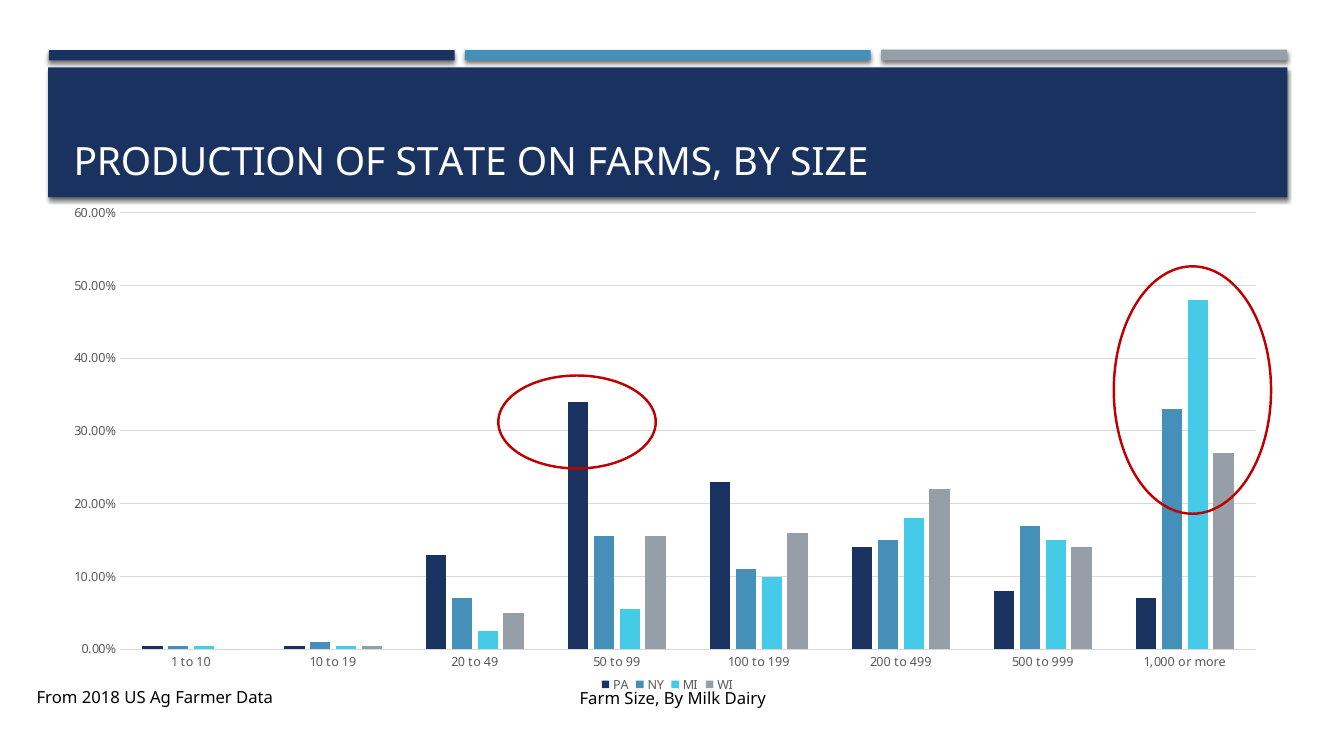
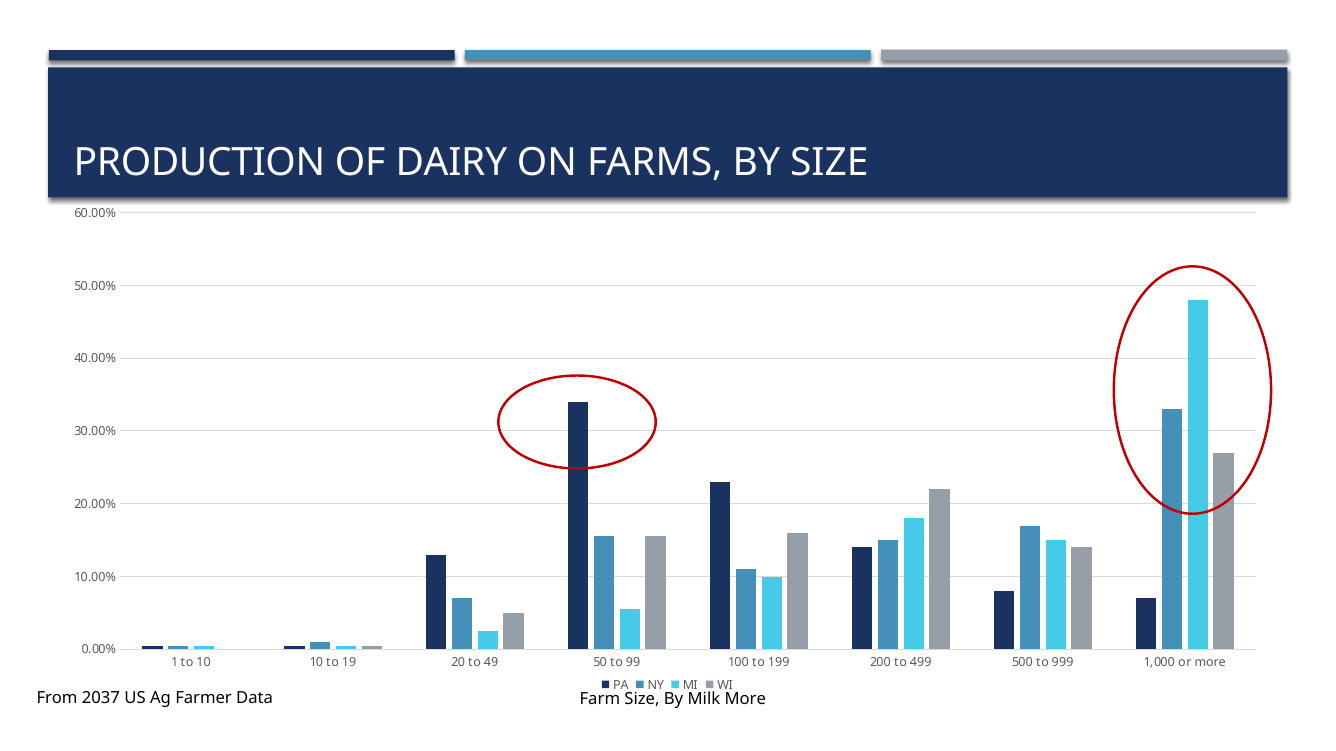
STATE: STATE -> DAIRY (451, 162)
2018: 2018 -> 2037 (101, 699)
Milk Dairy: Dairy -> More (745, 699)
